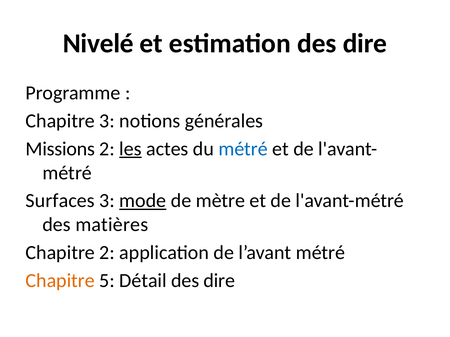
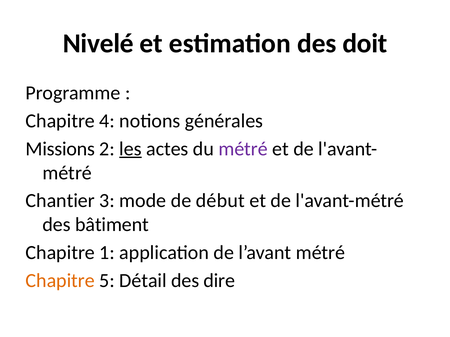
estimation des dire: dire -> doit (365, 44)
Chapitre 3: 3 -> 4 (107, 121)
métré colour: blue -> purple (243, 149)
Surfaces: Surfaces -> Chantier (60, 201)
mode underline: present -> none (143, 201)
mètre: mètre -> début (220, 201)
matières: matières -> bâtiment (112, 225)
Chapitre 2: 2 -> 1 (107, 253)
